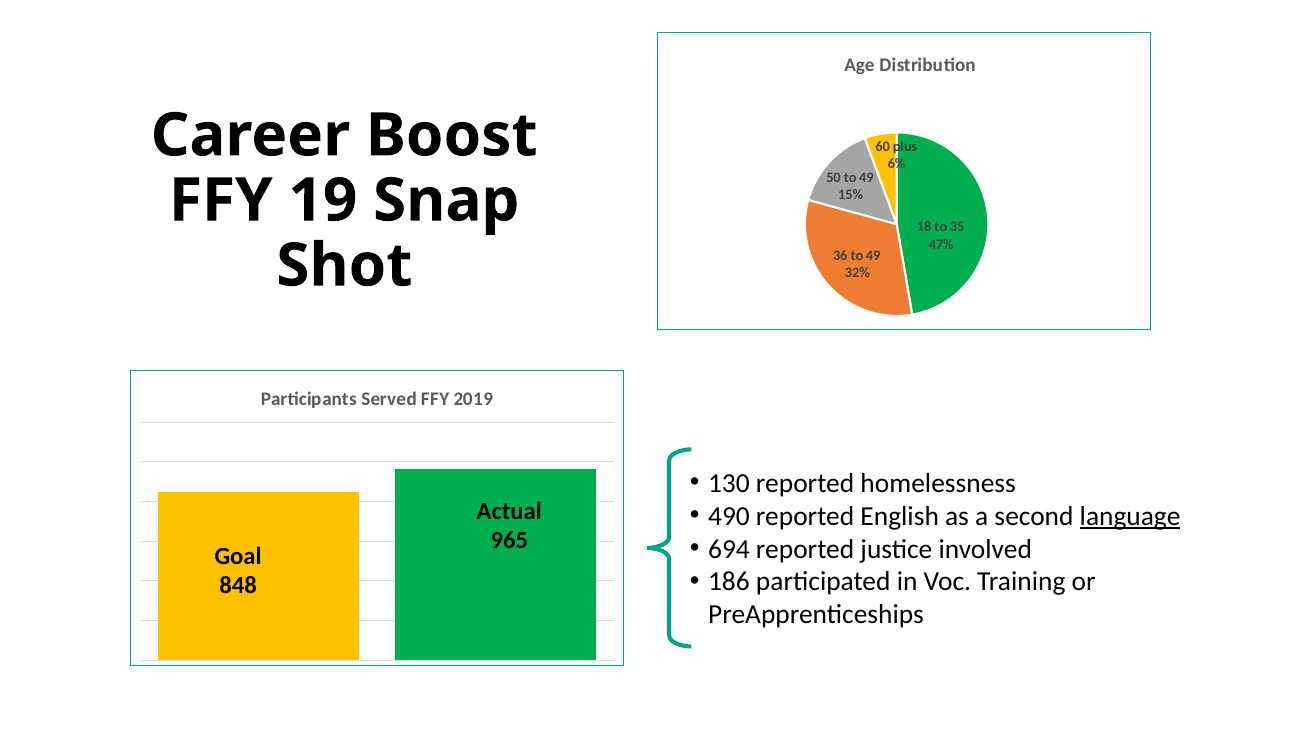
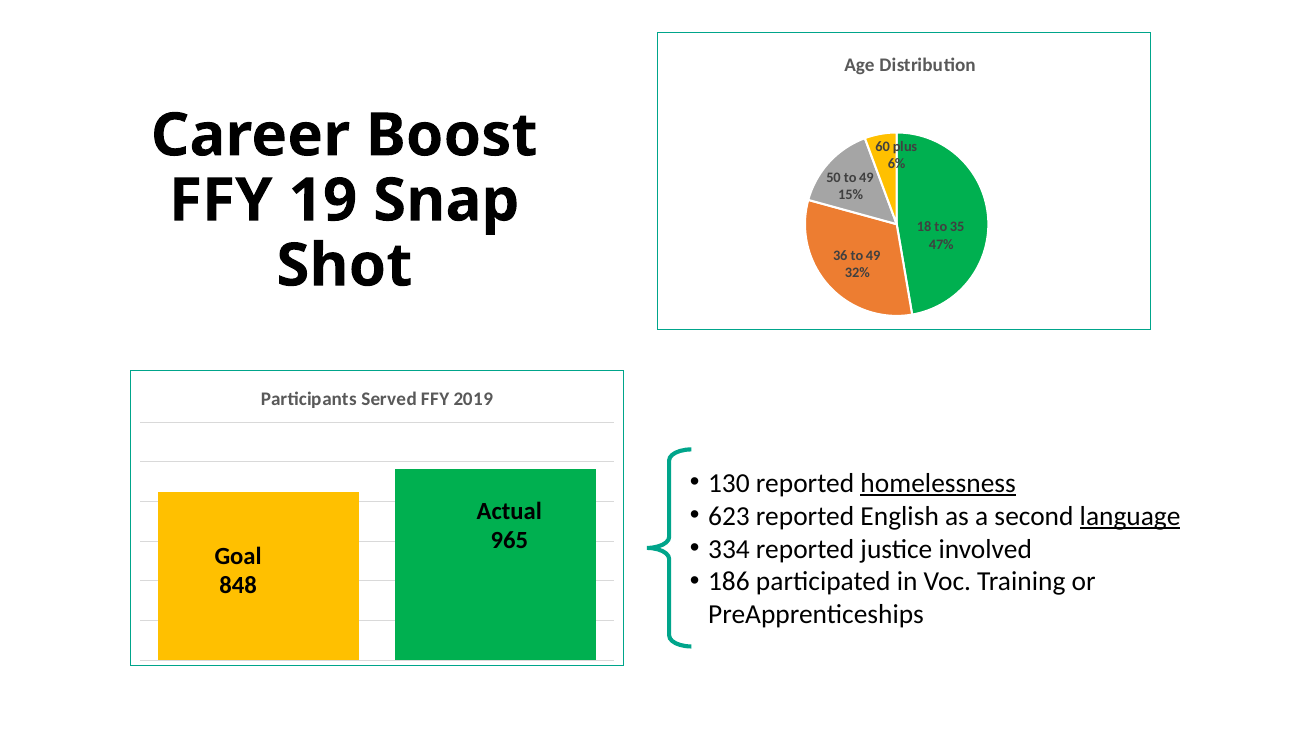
homelessness underline: none -> present (938, 483)
490: 490 -> 623 (729, 516)
694: 694 -> 334 (729, 549)
